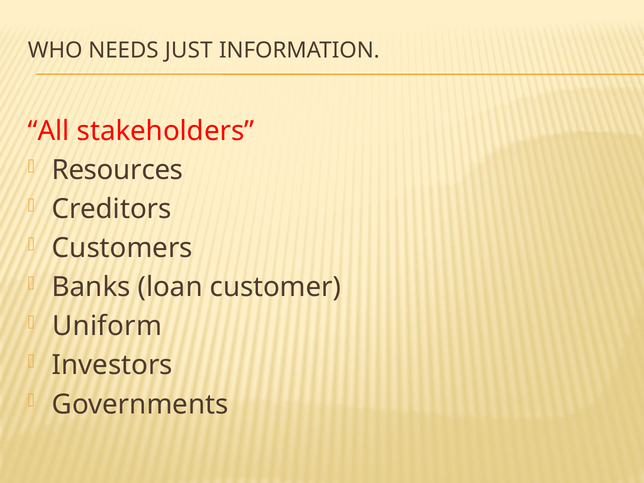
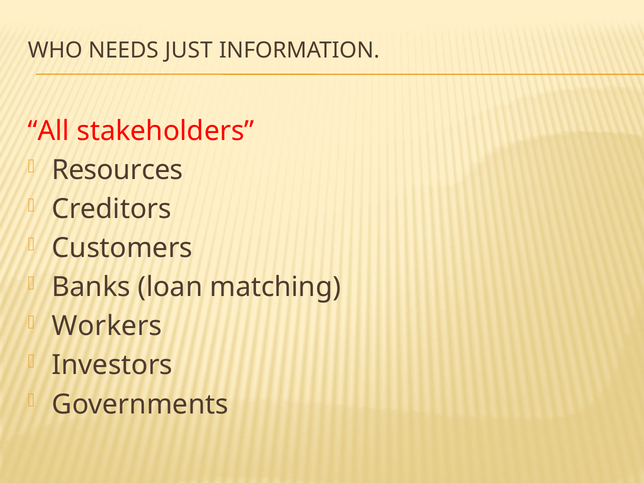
customer: customer -> matching (275, 287)
Uniform: Uniform -> Workers (107, 326)
